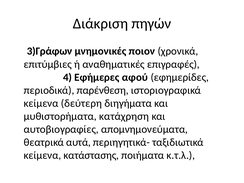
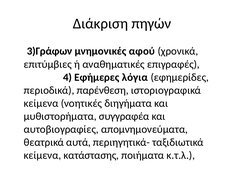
ποιον: ποιον -> αφού (142, 51)
αφού: αφού -> λόγια (135, 77)
δεύτερη: δεύτερη -> νοητικές (81, 103)
κατάχρηση: κατάχρηση -> συγγραφέα (124, 116)
